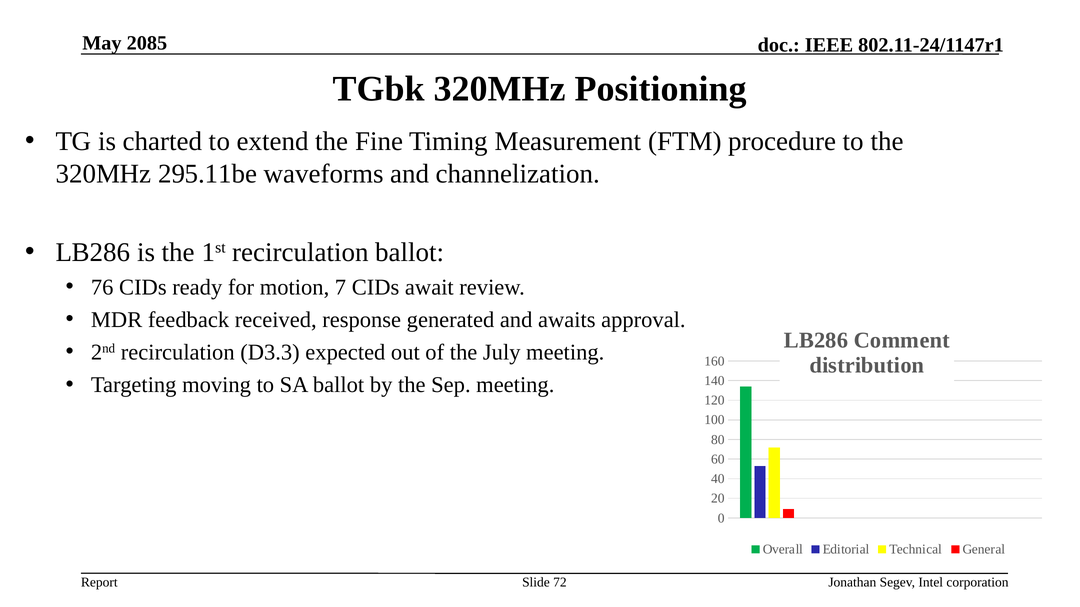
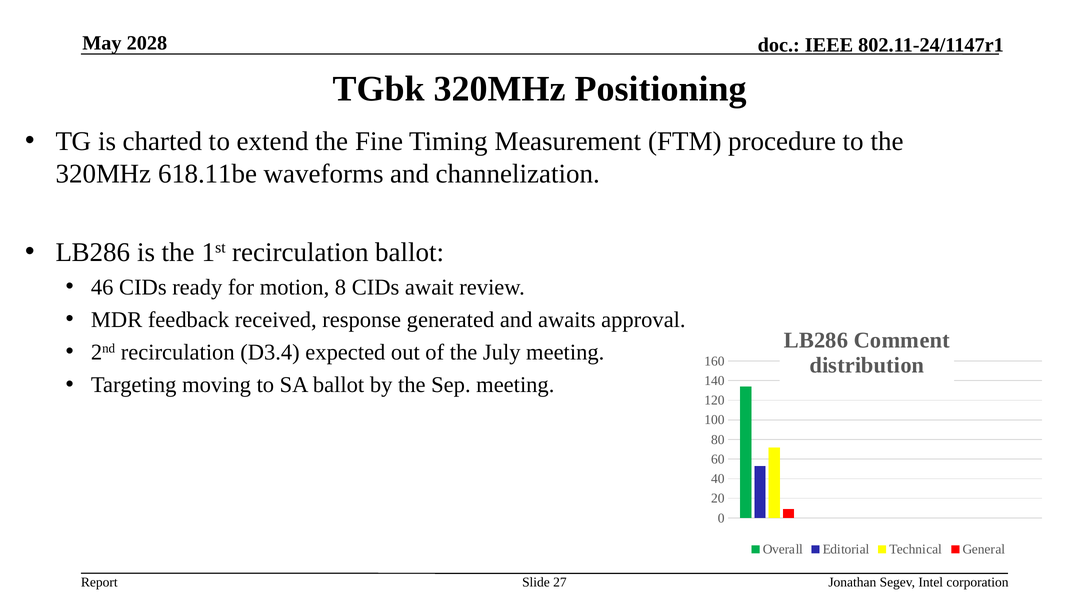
2085: 2085 -> 2028 (147, 43)
295.11be: 295.11be -> 618.11be (208, 174)
76: 76 -> 46 (102, 287)
7: 7 -> 8 (340, 287)
D3.3: D3.3 -> D3.4 (270, 353)
72: 72 -> 27 (560, 583)
